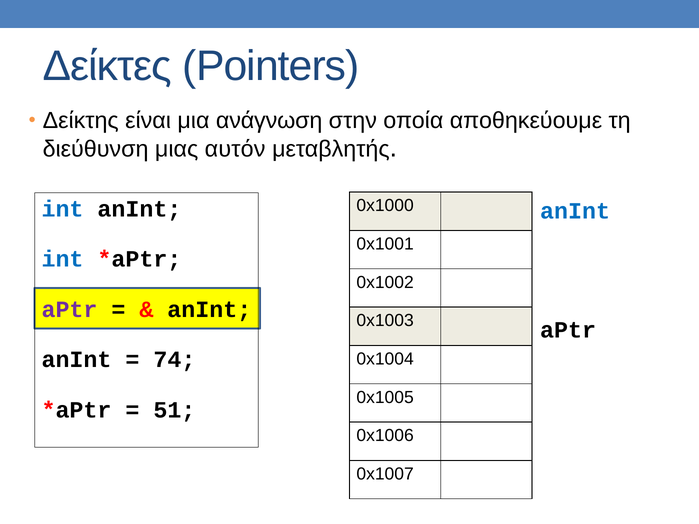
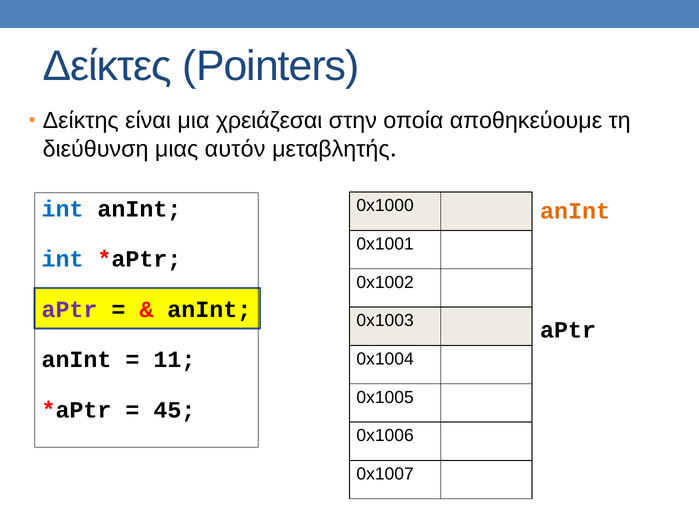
ανάγνωση: ανάγνωση -> χρειάζεσαι (269, 121)
anInt colour: blue -> orange (575, 211)
74: 74 -> 11 (174, 360)
51: 51 -> 45 (174, 410)
